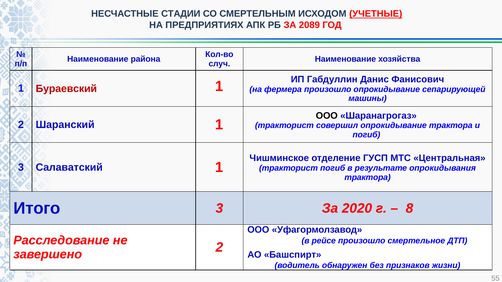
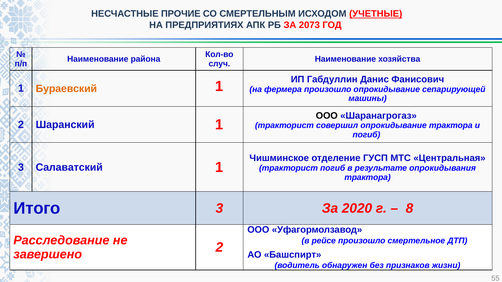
СТАДИИ: СТАДИИ -> ПРОЧИЕ (181, 14)
2089: 2089 -> 2073 (309, 25)
Бураевский colour: red -> orange (66, 89)
